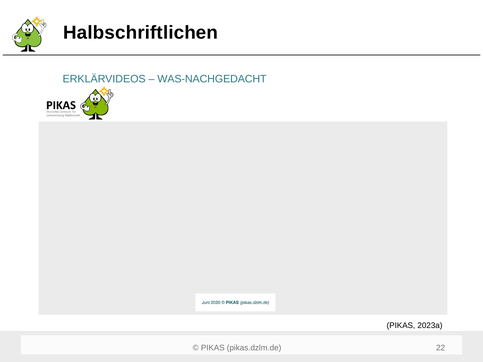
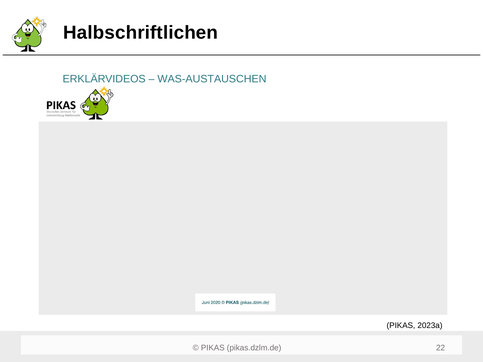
WAS-NACHGEDACHT: WAS-NACHGEDACHT -> WAS-AUSTAUSCHEN (212, 79)
